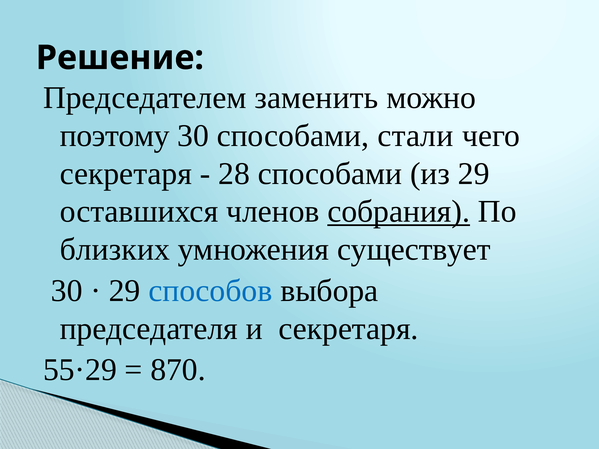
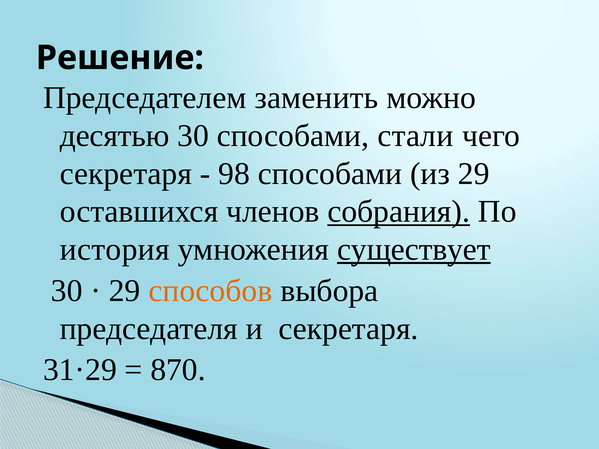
поэтому: поэтому -> десятью (115, 136)
28: 28 -> 98 (234, 174)
близких: близких -> история (115, 250)
существует underline: none -> present (414, 250)
способов colour: blue -> orange (210, 291)
55·29: 55·29 -> 31·29 (80, 370)
